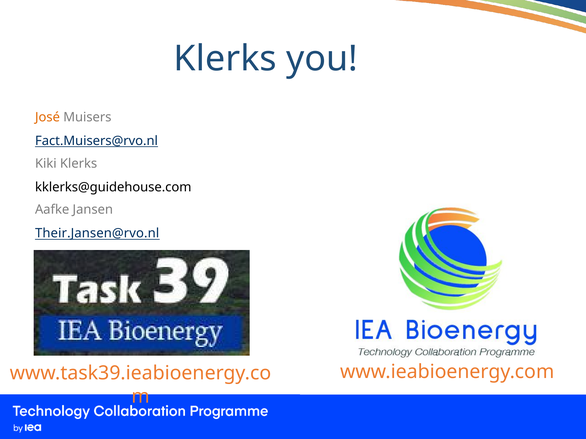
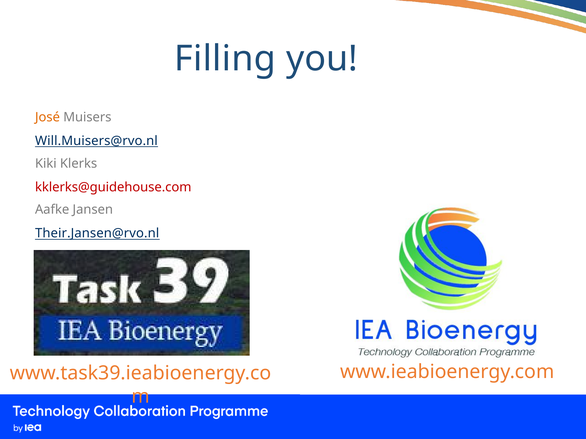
Klerks: Klerks -> Filling (225, 59)
Fact.Muisers@rvo.nl: Fact.Muisers@rvo.nl -> Will.Muisers@rvo.nl (96, 141)
kklerks@guidehouse.com colour: black -> red (113, 187)
